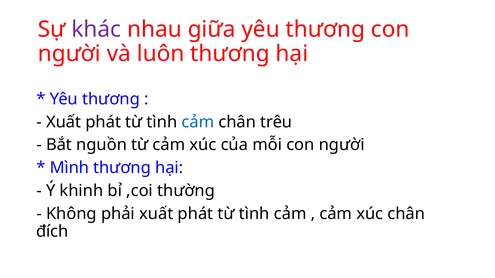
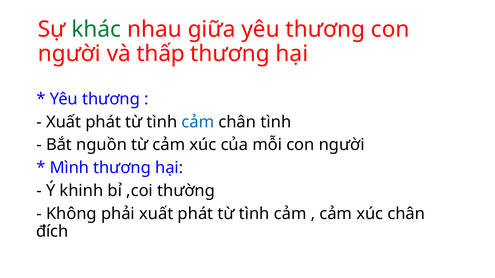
khác colour: purple -> green (96, 29)
luôn: luôn -> thấp (161, 54)
chân trêu: trêu -> tình (276, 122)
